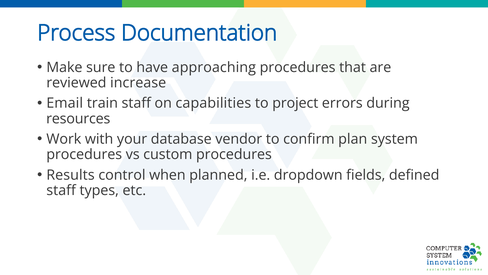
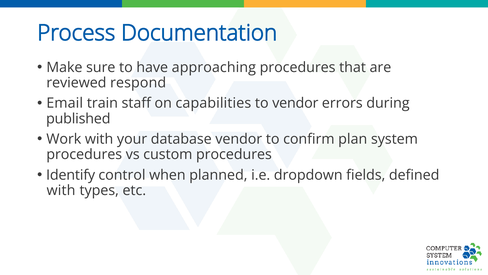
increase: increase -> respond (138, 83)
to project: project -> vendor (295, 103)
resources: resources -> published (78, 118)
Results: Results -> Identify (71, 175)
staff: staff -> with (61, 190)
